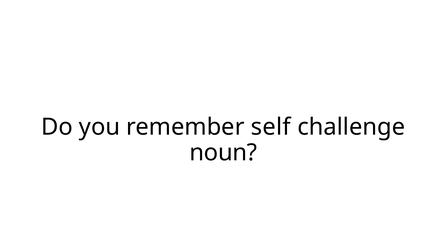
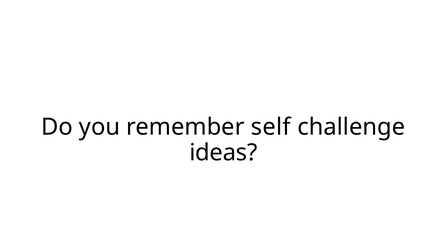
noun: noun -> ideas (223, 153)
